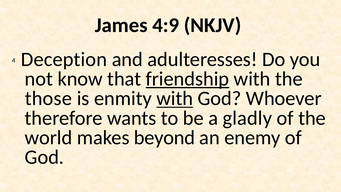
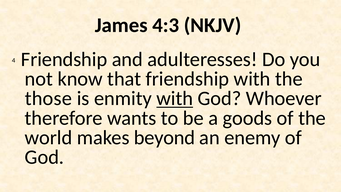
4:9: 4:9 -> 4:3 (166, 25)
4 Deception: Deception -> Friendship (64, 59)
friendship underline: present -> none (187, 79)
gladly: gladly -> goods (247, 118)
